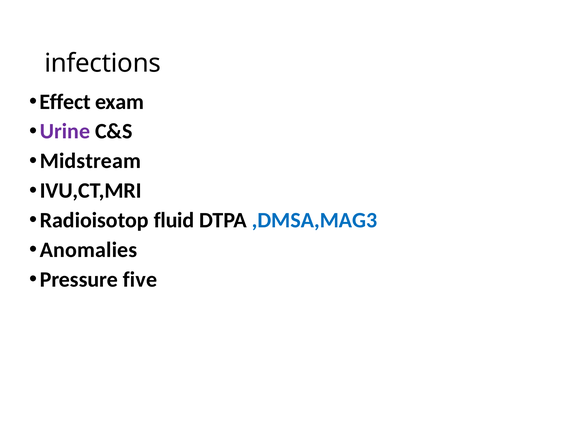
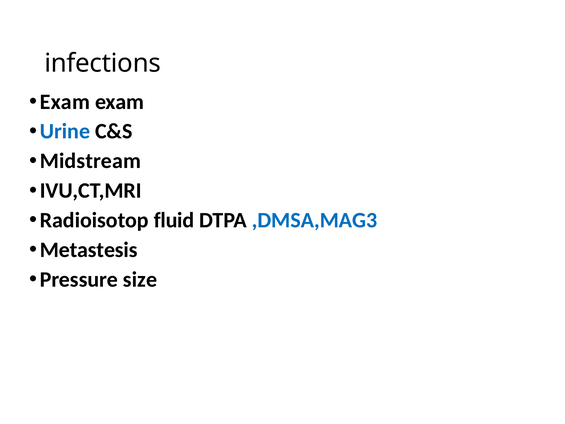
Effect: Effect -> Exam (65, 102)
Urine colour: purple -> blue (65, 131)
Anomalies: Anomalies -> Metastesis (89, 250)
five: five -> size (140, 279)
